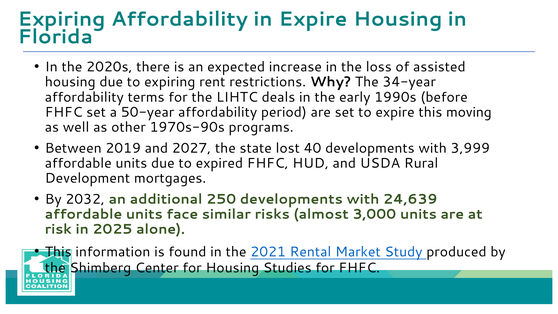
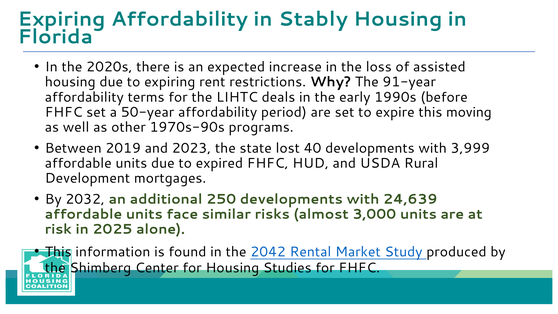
in Expire: Expire -> Stably (313, 19)
34-year: 34-year -> 91-year (409, 82)
2027: 2027 -> 2023 (191, 148)
2021: 2021 -> 2042 (268, 252)
